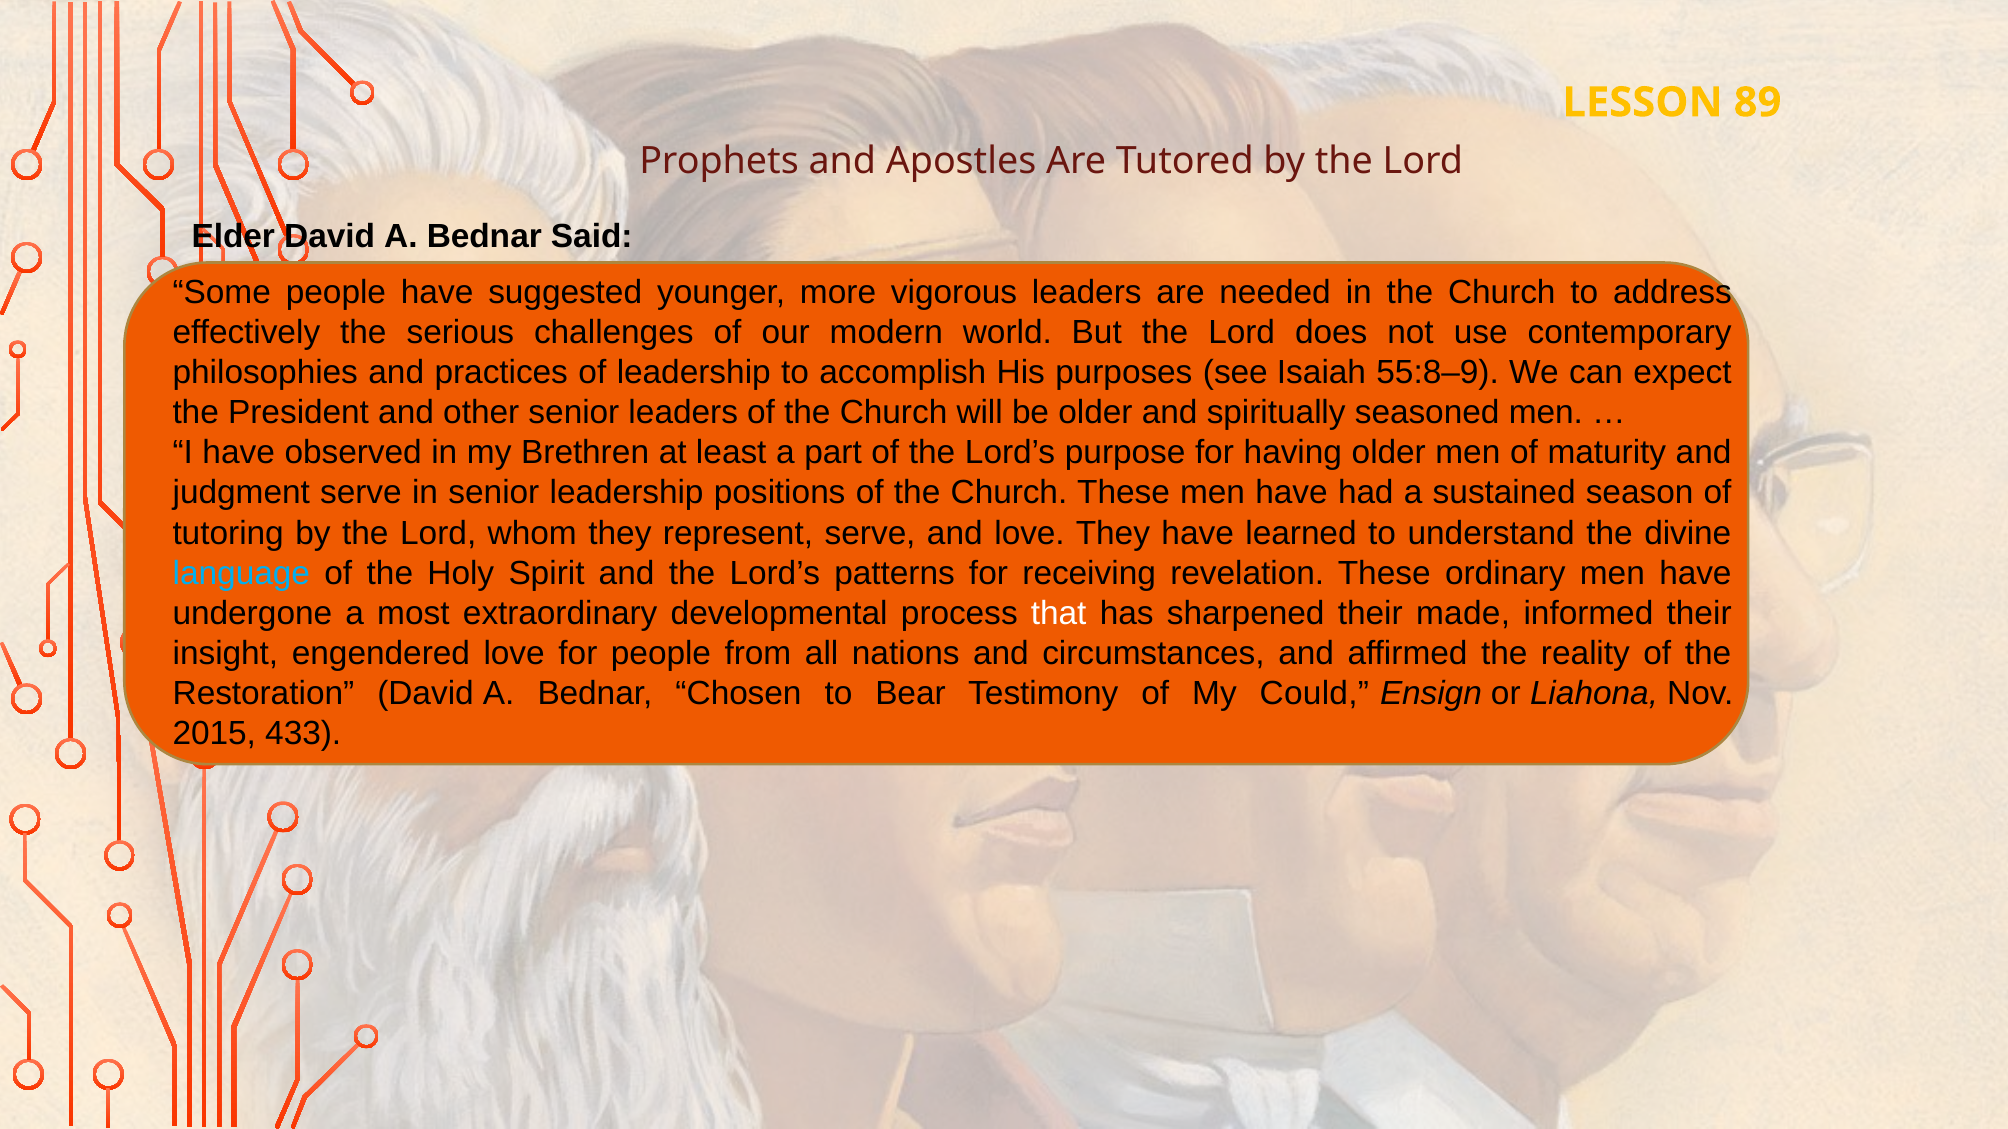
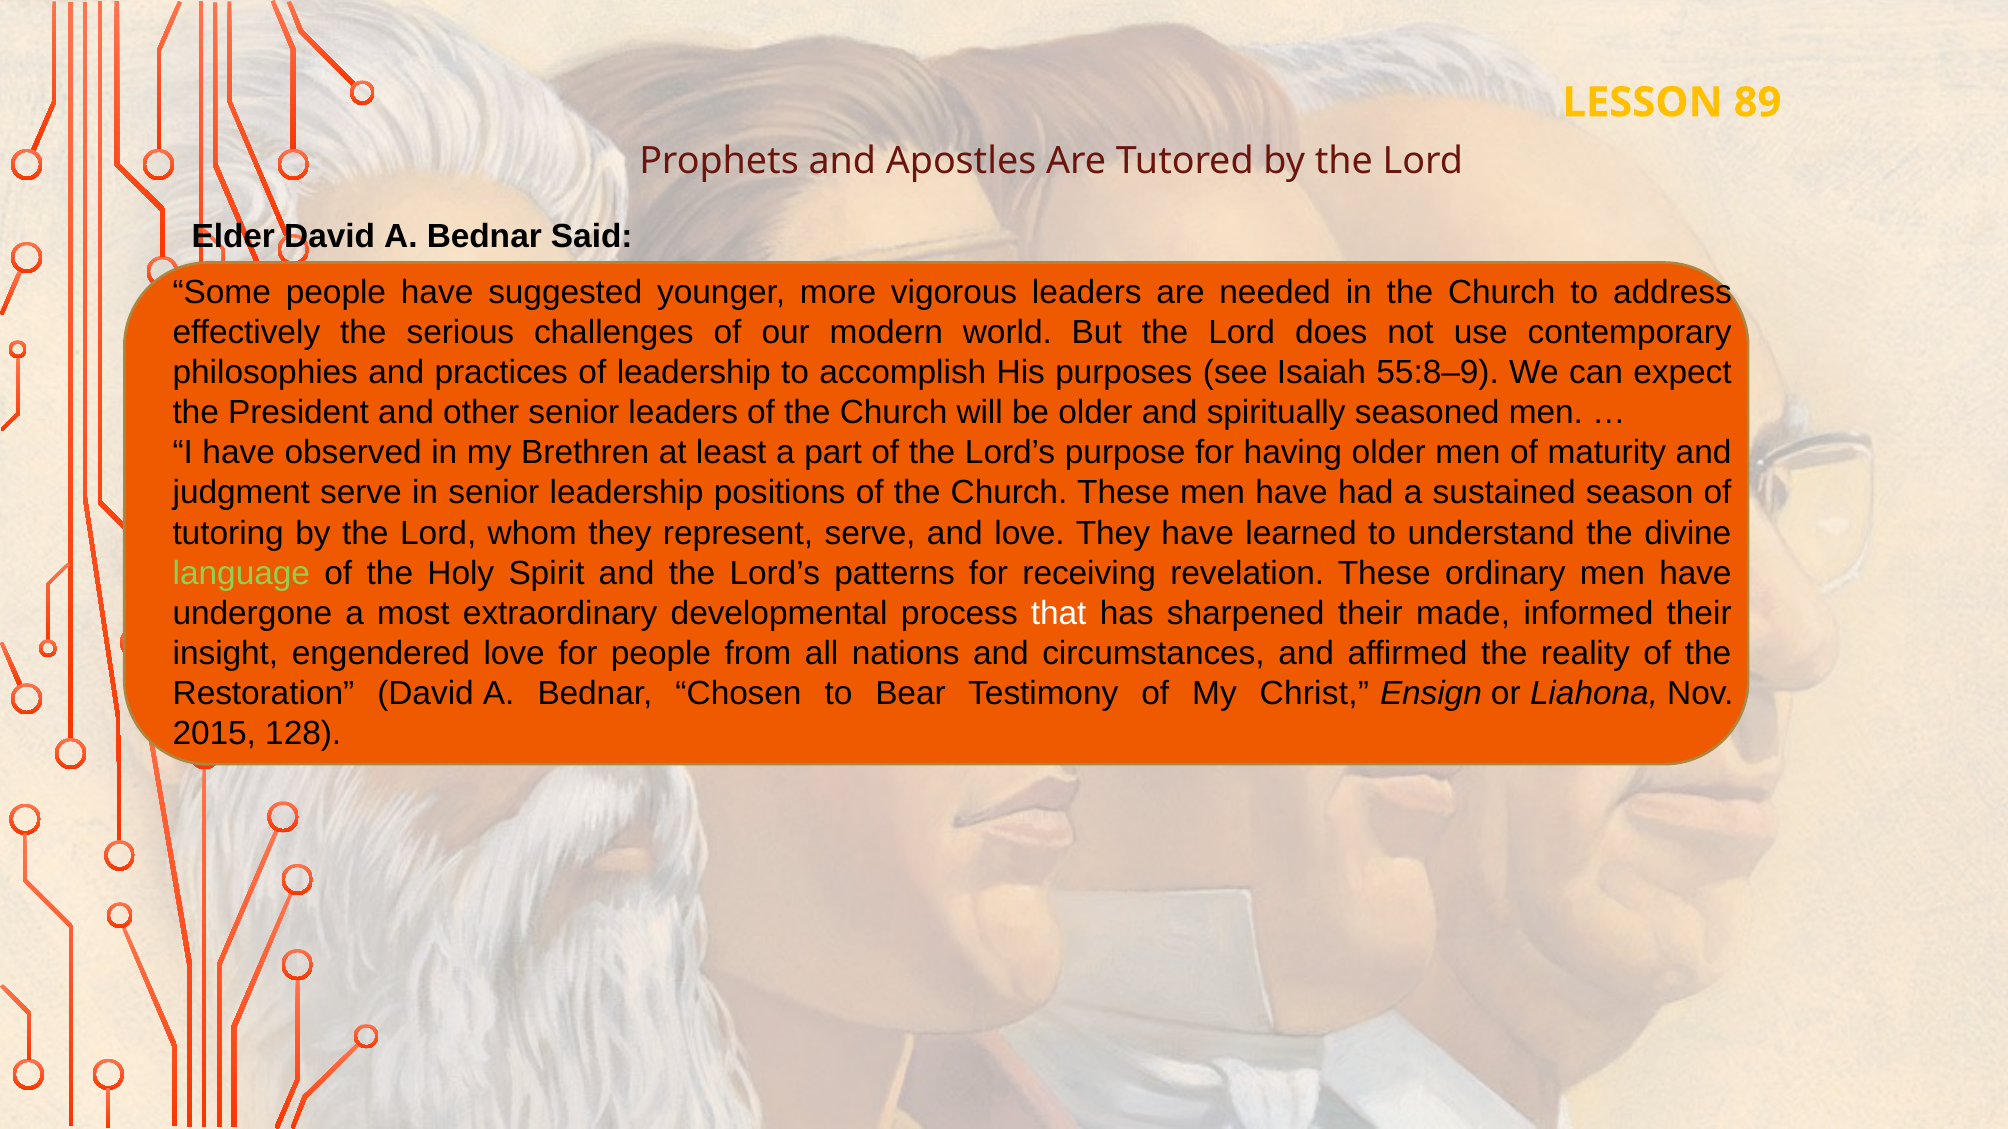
language colour: light blue -> light green (241, 573)
Could: Could -> Christ (1314, 694)
433: 433 -> 128 (303, 734)
